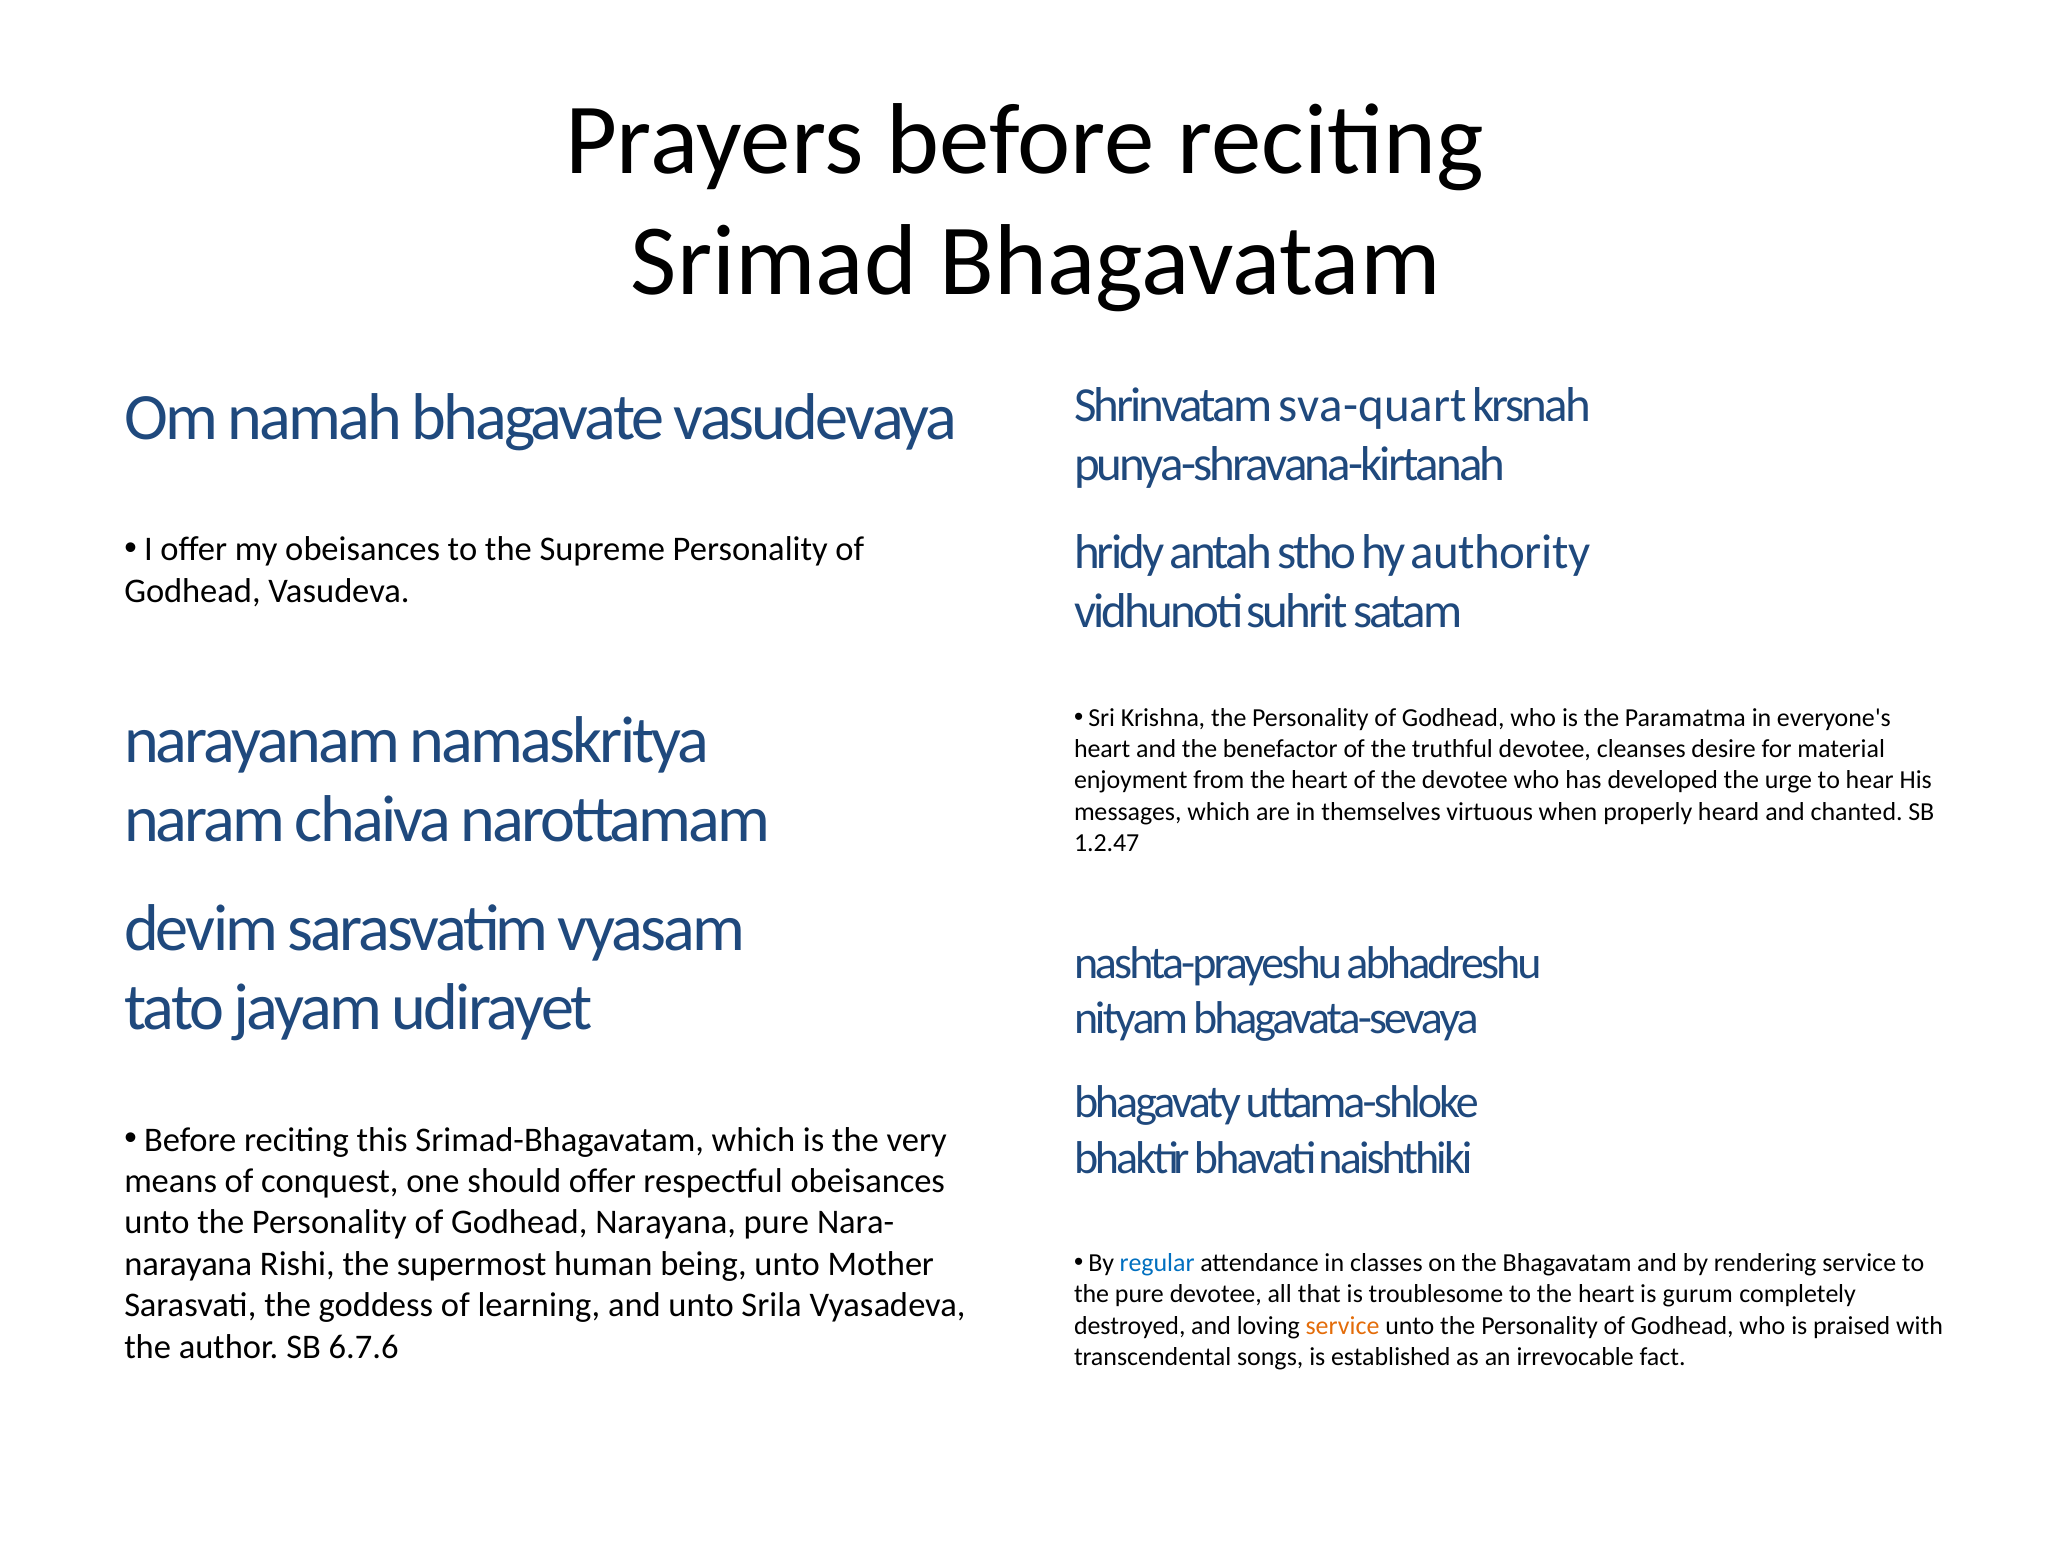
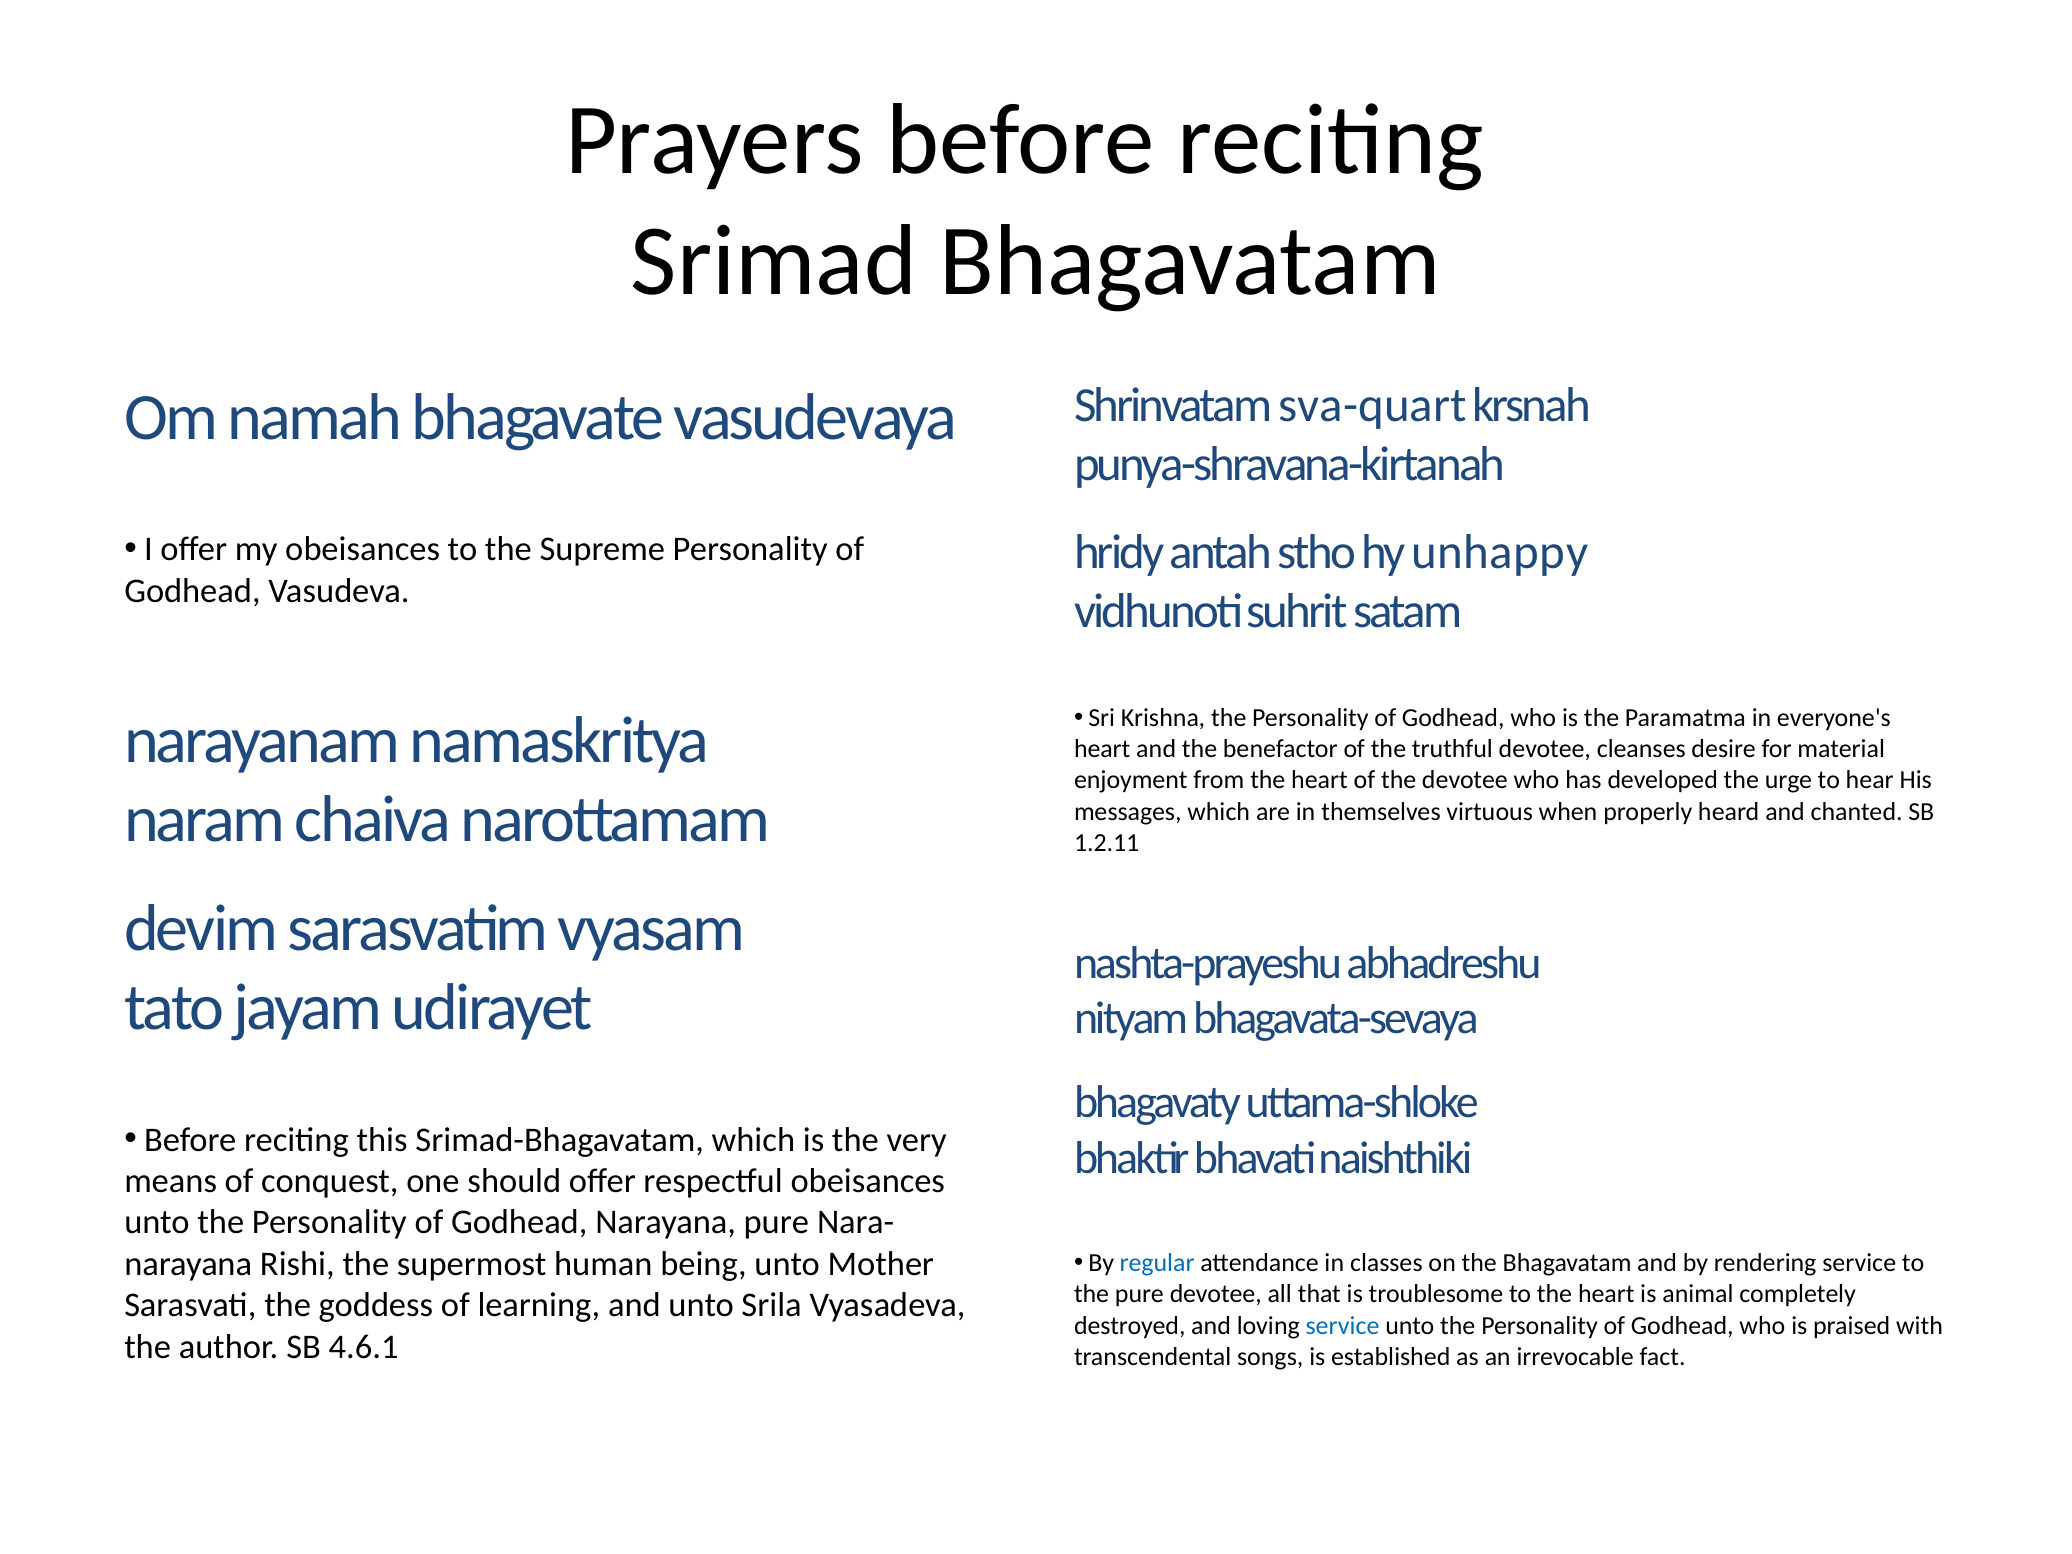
authority: authority -> unhappy (1500, 553)
1.2.47: 1.2.47 -> 1.2.11 (1107, 843)
gurum: gurum -> animal (1698, 1294)
service colour: orange -> blue (1343, 1326)
6.7.6: 6.7.6 -> 4.6.1 (364, 1347)
